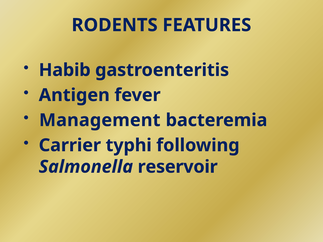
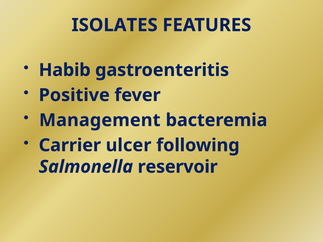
RODENTS: RODENTS -> ISOLATES (115, 25)
Antigen: Antigen -> Positive (74, 95)
typhi: typhi -> ulcer (129, 145)
